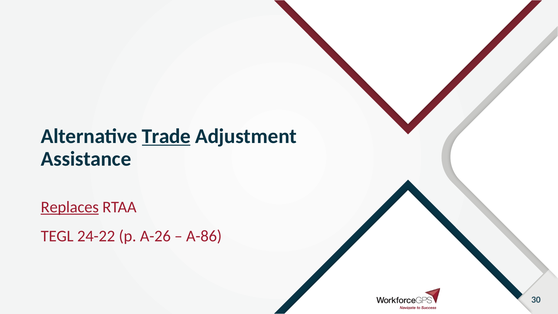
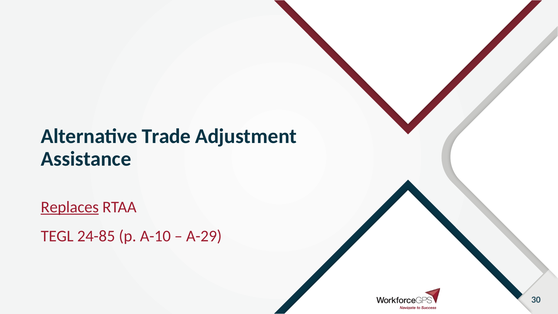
Trade underline: present -> none (166, 136)
24-22: 24-22 -> 24-85 (96, 236)
A-26: A-26 -> A-10 (155, 236)
A-86: A-86 -> A-29 (204, 236)
